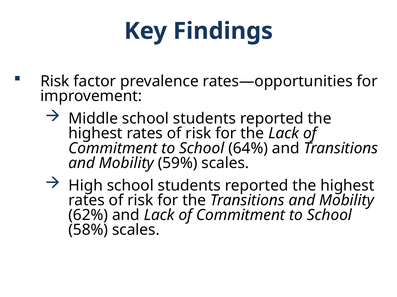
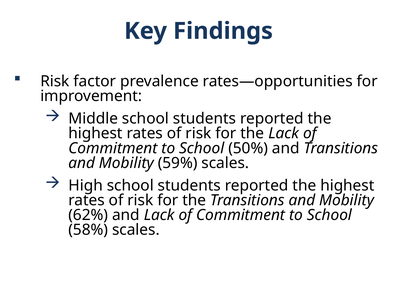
64%: 64% -> 50% (248, 149)
